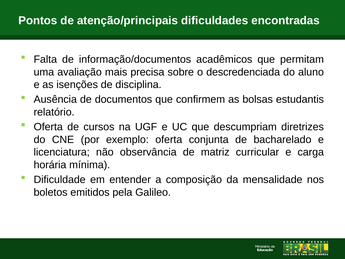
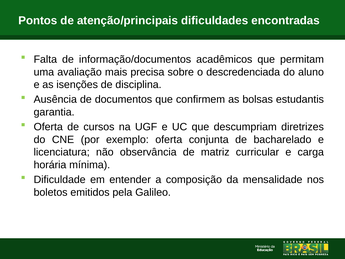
relatório: relatório -> garantia (54, 112)
